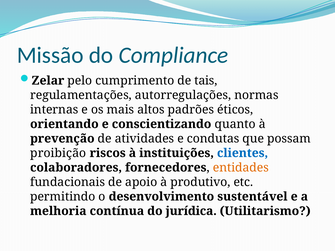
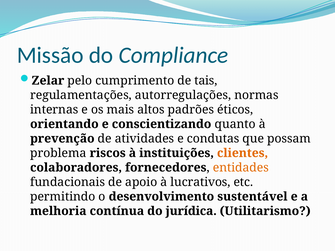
proibição: proibição -> problema (58, 153)
clientes colour: blue -> orange (243, 153)
produtivo: produtivo -> lucrativos (200, 182)
